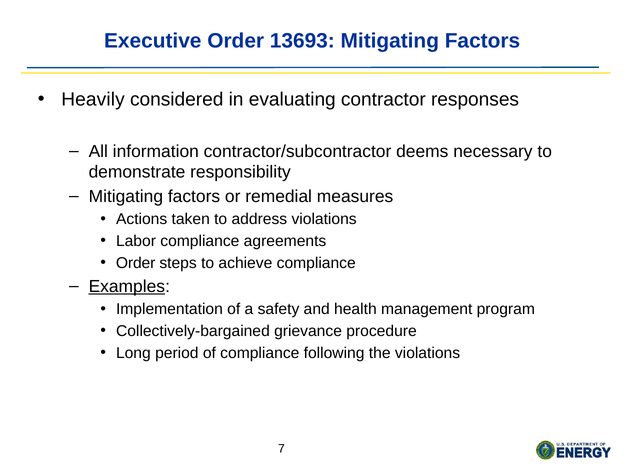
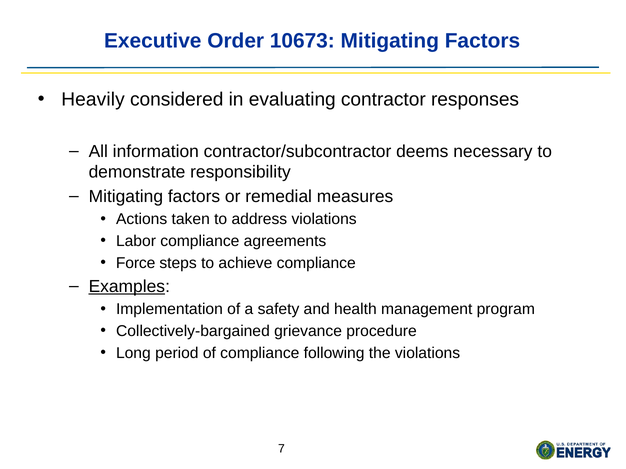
13693: 13693 -> 10673 (302, 41)
Order: Order -> Force (136, 263)
